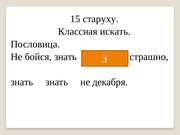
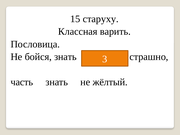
искать: искать -> варить (115, 32)
знать: знать -> часть (22, 82)
декабря: декабря -> жёлтый (110, 82)
